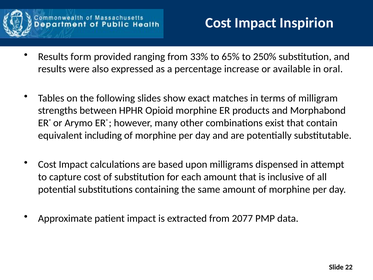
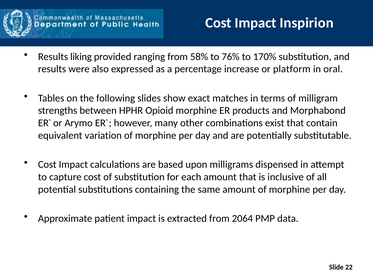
form: form -> liking (81, 57)
33%: 33% -> 58% (199, 57)
65%: 65% -> 76% (231, 57)
250%: 250% -> 170% (265, 57)
available: available -> platform (292, 69)
including: including -> variation (103, 135)
2077: 2077 -> 2064 (242, 218)
